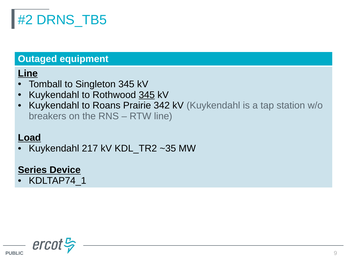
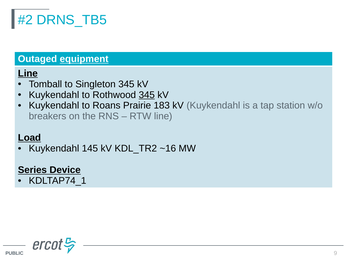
equipment underline: none -> present (84, 59)
342: 342 -> 183 (162, 106)
217: 217 -> 145 (90, 149)
~35: ~35 -> ~16 (168, 149)
